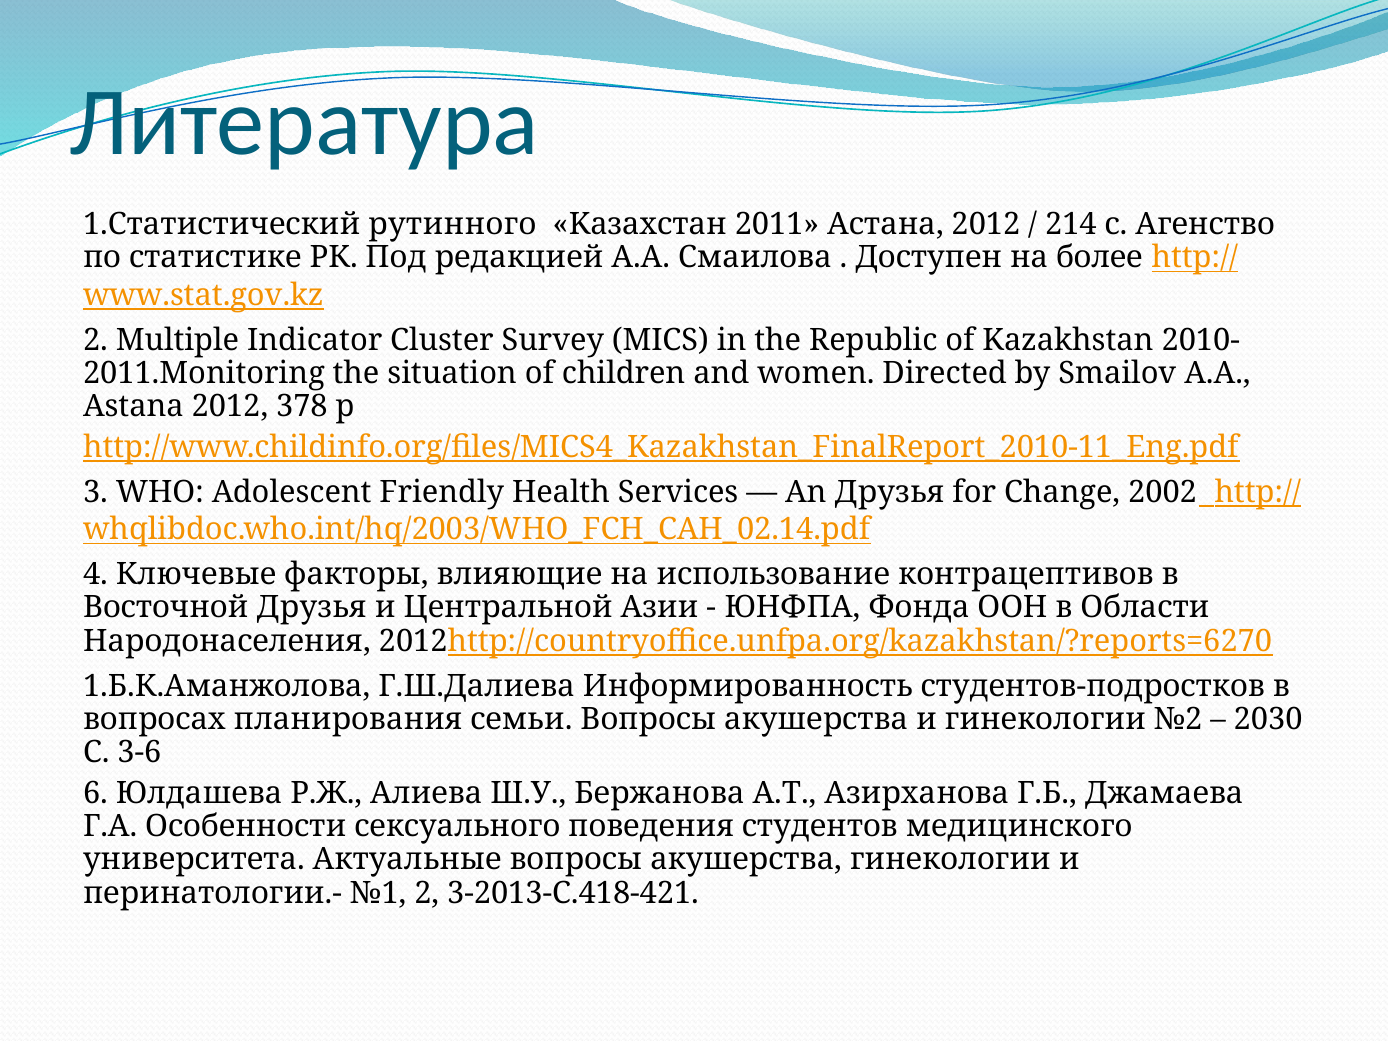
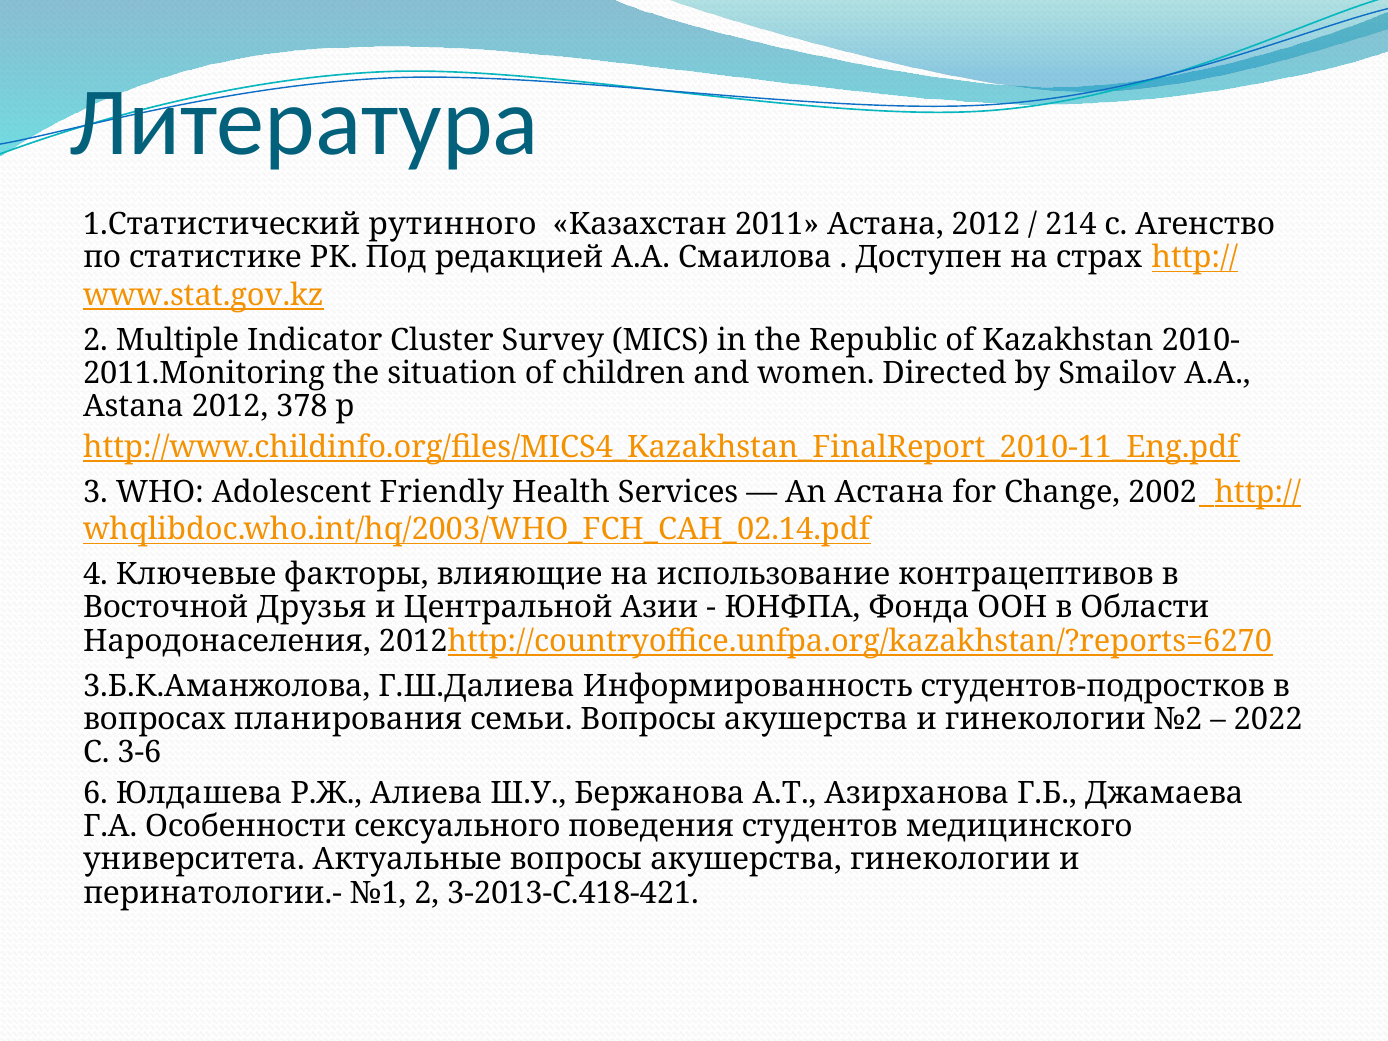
более: более -> страх (1099, 257)
An Друзья: Друзья -> Астана (890, 492)
1.Б.К.Аманжолова: 1.Б.К.Аманжолова -> 3.Б.К.Аманжолова (227, 686)
2030: 2030 -> 2022 (1268, 719)
